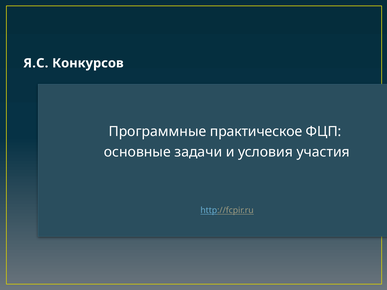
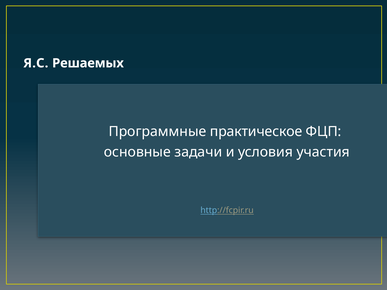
Конкурсов: Конкурсов -> Решаемых (88, 63)
